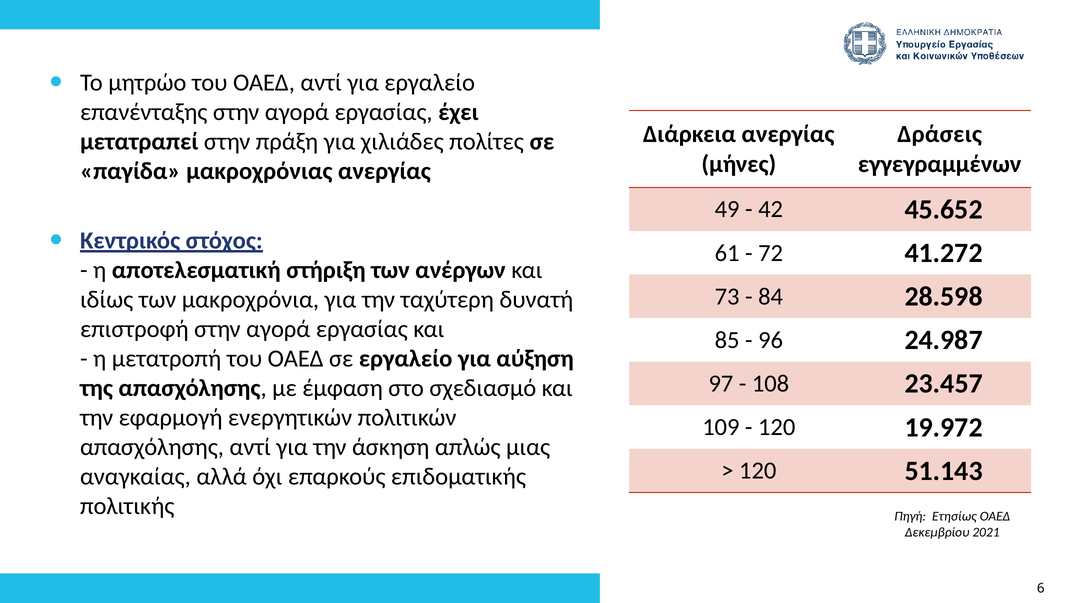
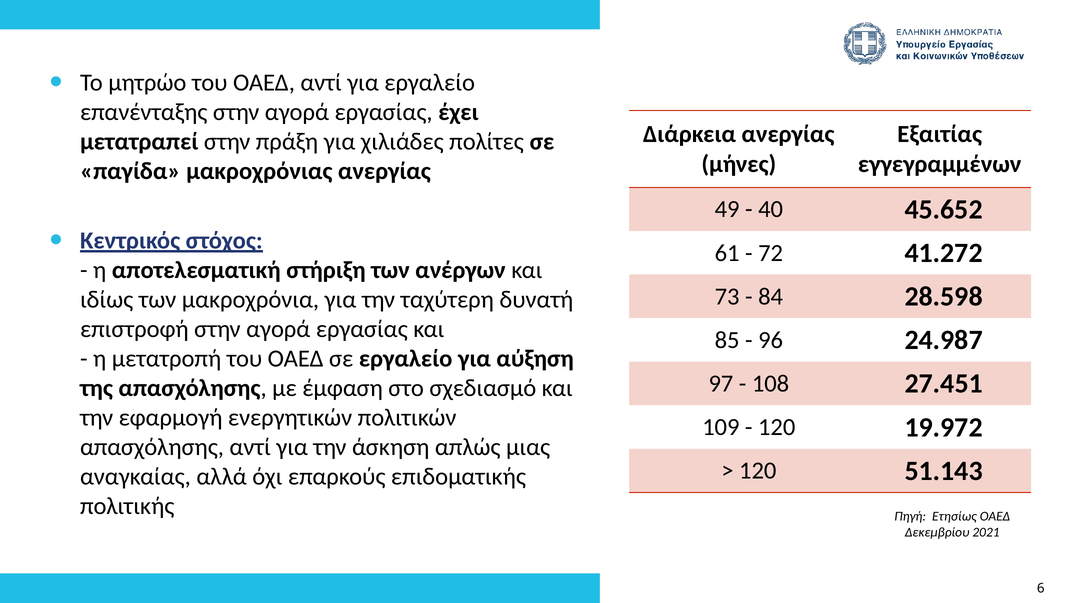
Δράσεις: Δράσεις -> Εξαιτίας (940, 134)
42: 42 -> 40 (771, 210)
23.457: 23.457 -> 27.451 (944, 384)
